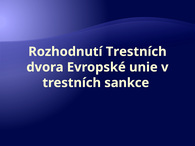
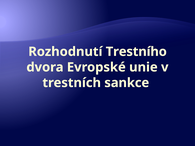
Rozhodnutí Trestních: Trestních -> Trestního (136, 52)
